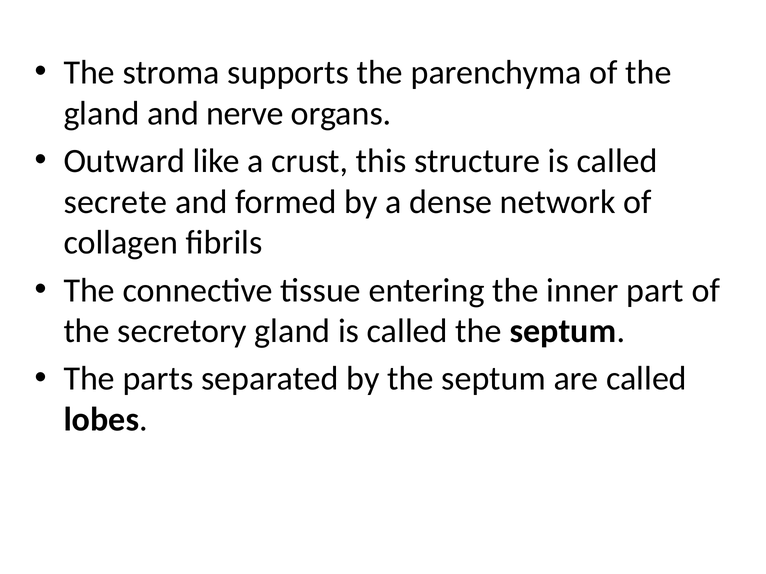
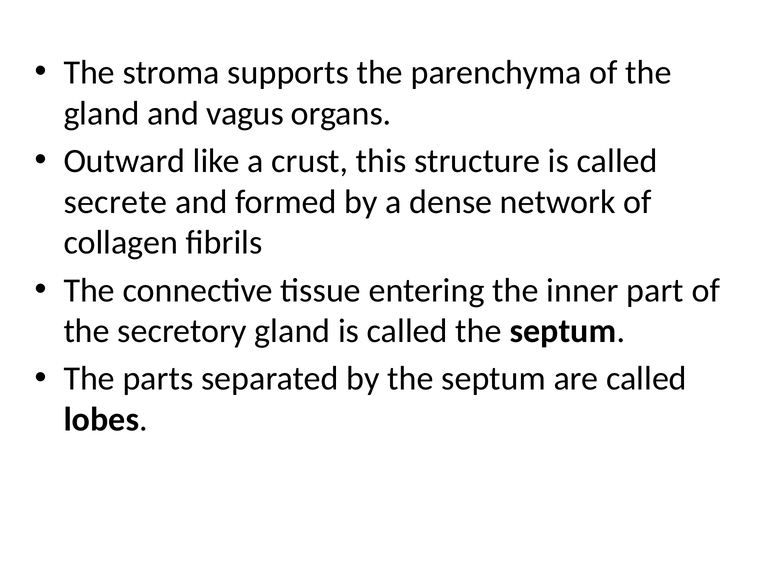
nerve: nerve -> vagus (245, 113)
